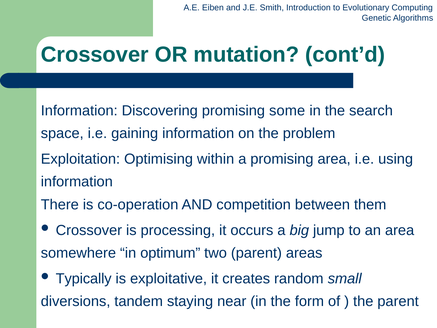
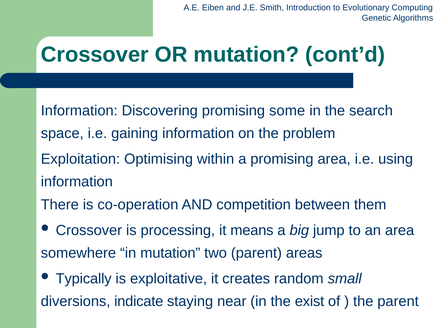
occurs: occurs -> means (252, 230)
in optimum: optimum -> mutation (170, 253)
tandem: tandem -> indicate (139, 301)
form: form -> exist (310, 301)
